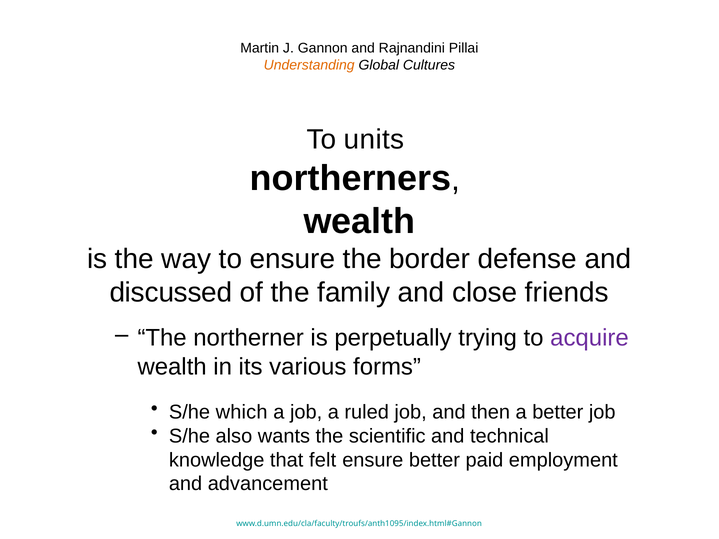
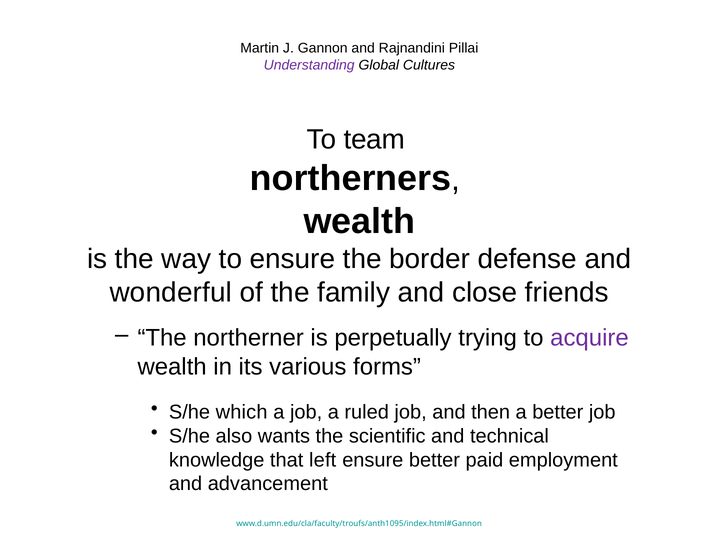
Understanding colour: orange -> purple (309, 65)
units: units -> team (374, 139)
discussed: discussed -> wonderful (171, 293)
felt: felt -> left (323, 460)
